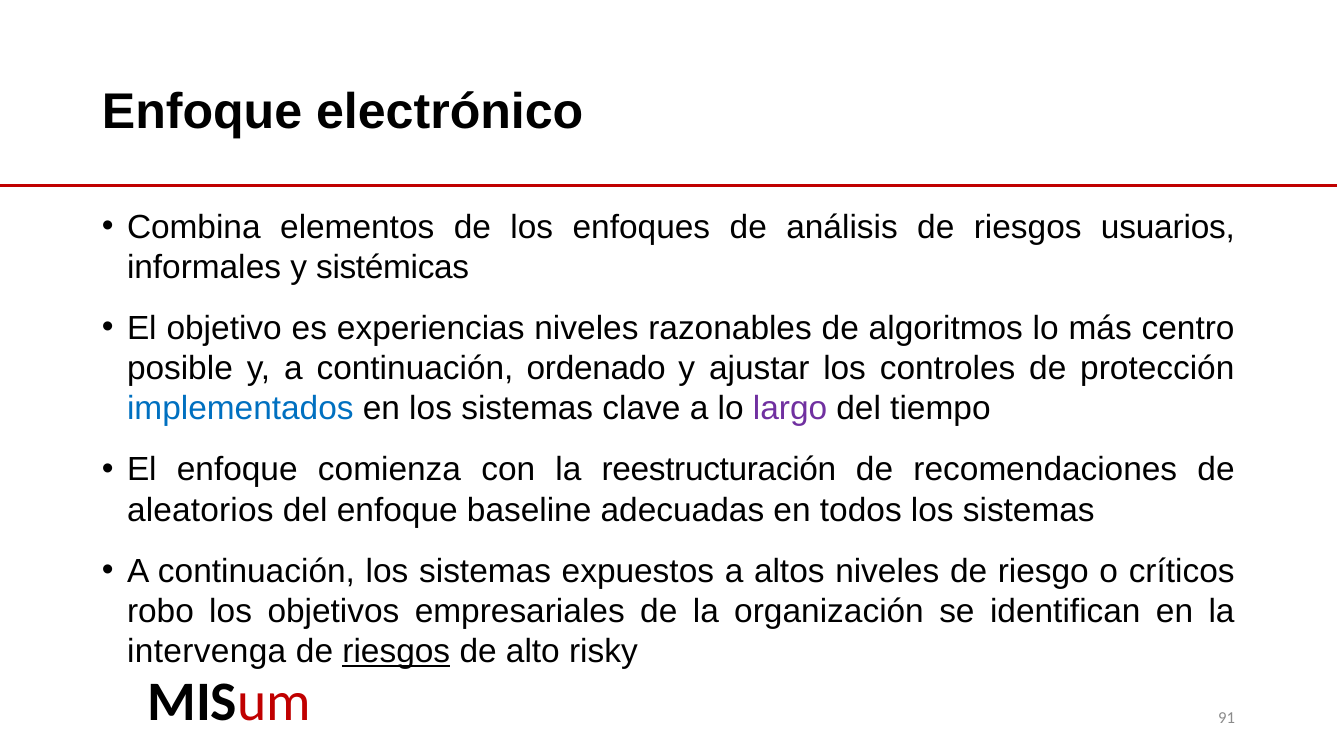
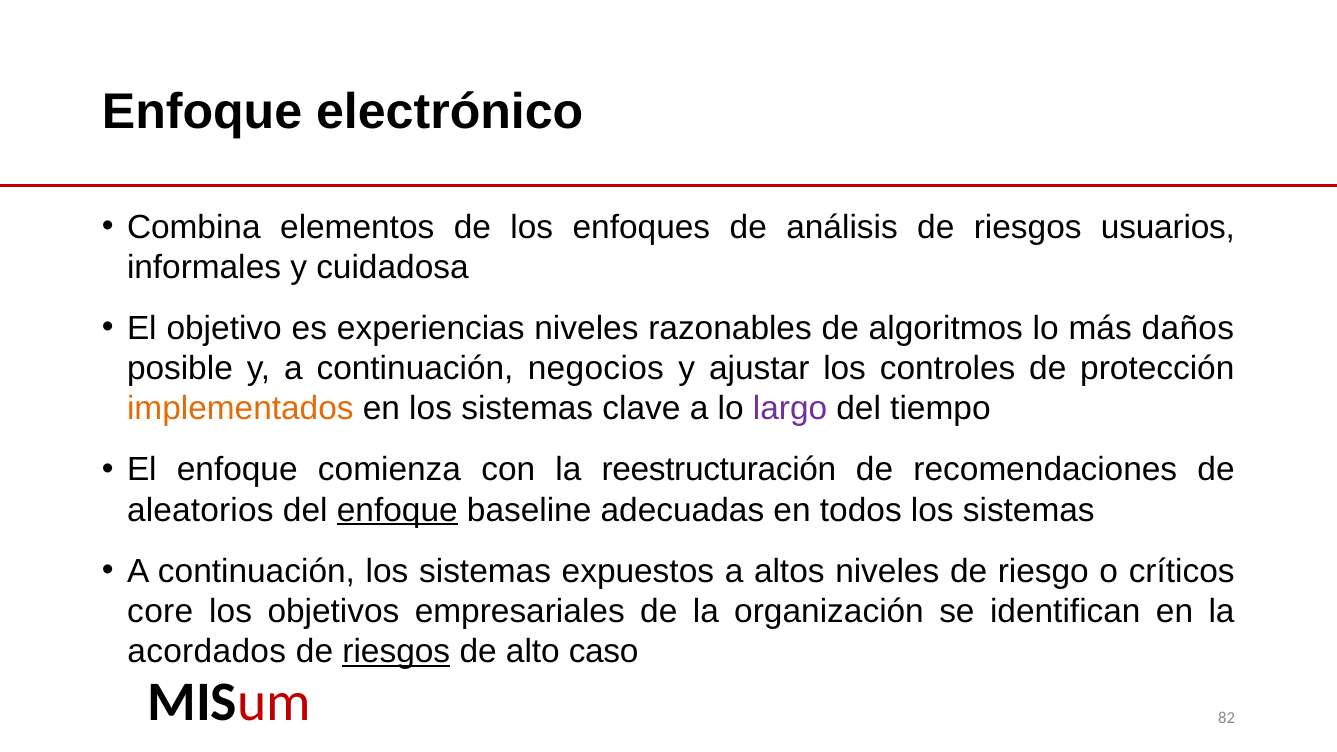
sistémicas: sistémicas -> cuidadosa (392, 268)
centro: centro -> daños (1188, 329)
ordenado: ordenado -> negocios (596, 369)
implementados colour: blue -> orange (240, 409)
enfoque underline: none -> present (397, 510)
robo: robo -> core (160, 611)
intervenga: intervenga -> acordados (207, 651)
risky: risky -> caso (604, 651)
91: 91 -> 82 (1227, 718)
